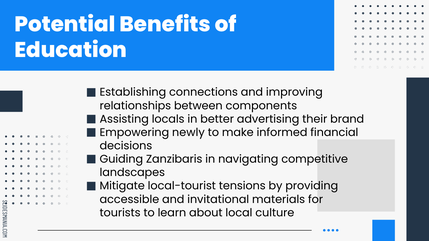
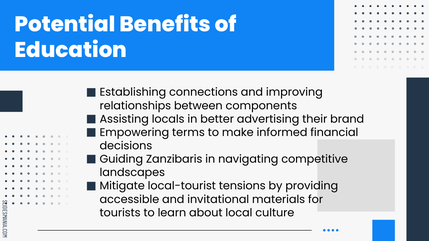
newly: newly -> terms (188, 133)
